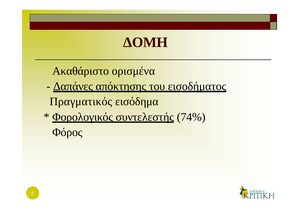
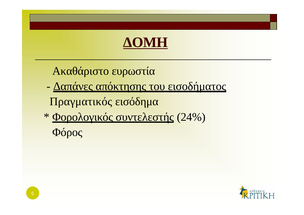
ΔΟΜΗ underline: none -> present (146, 42)
ορισμένα: ορισμένα -> ευρωστία (133, 71)
74%: 74% -> 24% (191, 117)
